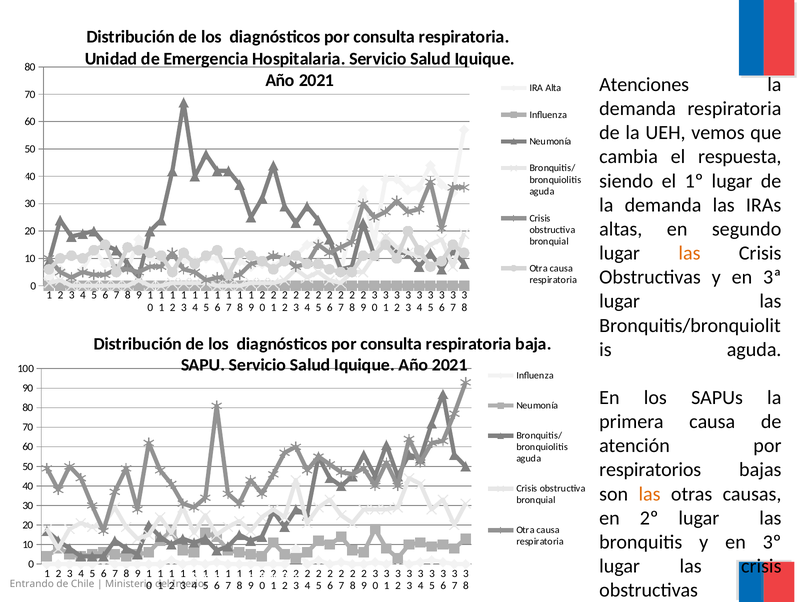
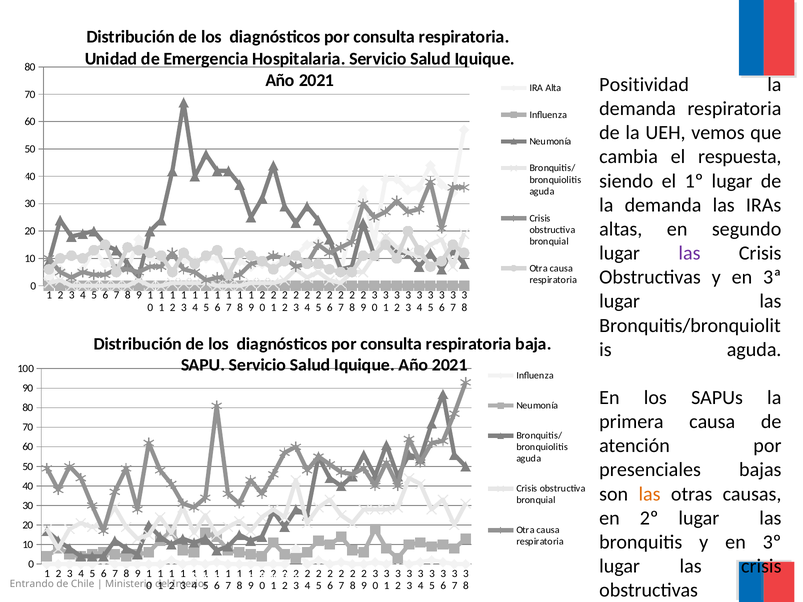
Atenciones: Atenciones -> Positividad (644, 85)
las colour: orange -> purple (689, 253)
respiratorios: respiratorios -> presenciales (650, 470)
